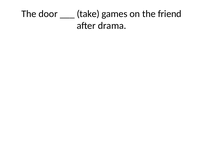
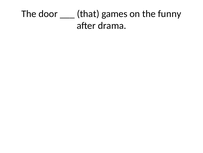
take: take -> that (88, 14)
friend: friend -> funny (170, 14)
